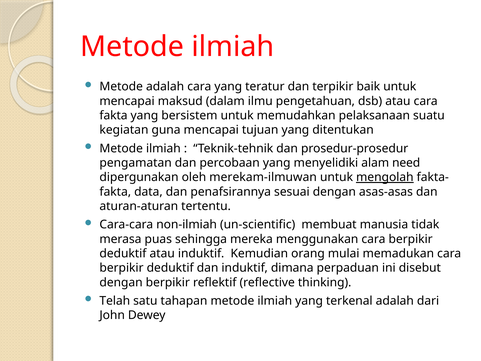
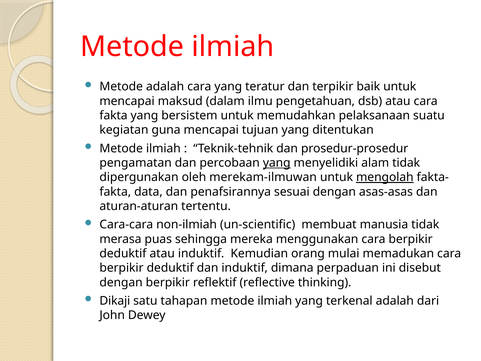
yang underline: none -> present (277, 163)
alam need: need -> tidak (406, 163)
Telah: Telah -> Dikaji (115, 301)
